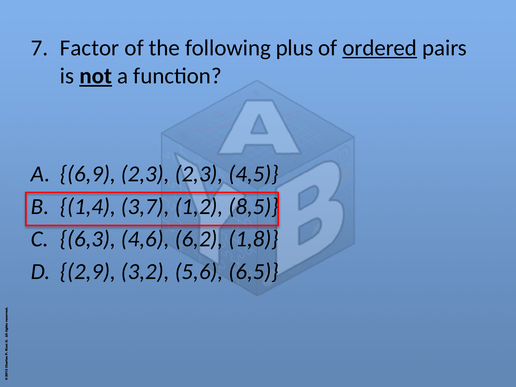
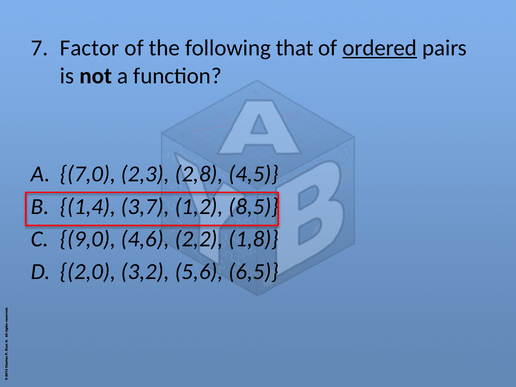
plus: plus -> that (295, 48)
not underline: present -> none (96, 76)
6,9: 6,9 -> 7,0 (88, 174)
2,3 2,3: 2,3 -> 2,8 (199, 174)
6,3: 6,3 -> 9,0 (88, 239)
6,2: 6,2 -> 2,2 (199, 239)
2,9: 2,9 -> 2,0 (88, 272)
